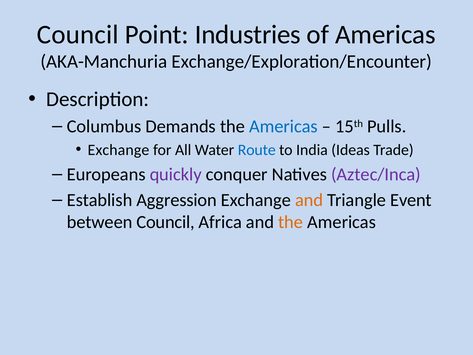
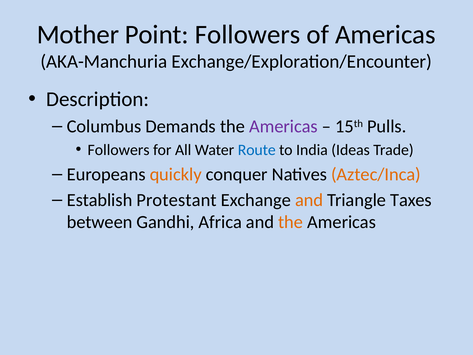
Council: Council -> Mother (78, 35)
Point Industries: Industries -> Followers (248, 35)
Americas colour: blue -> purple (283, 126)
Exchange: Exchange -> Followers (119, 150)
quickly colour: purple -> orange (176, 174)
Aztec/Inca colour: purple -> orange (376, 174)
Aggression: Aggression -> Protestant (177, 200)
Event: Event -> Taxes (411, 200)
between Council: Council -> Gandhi (166, 222)
